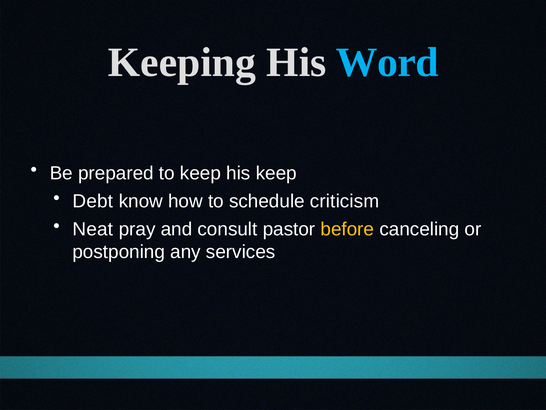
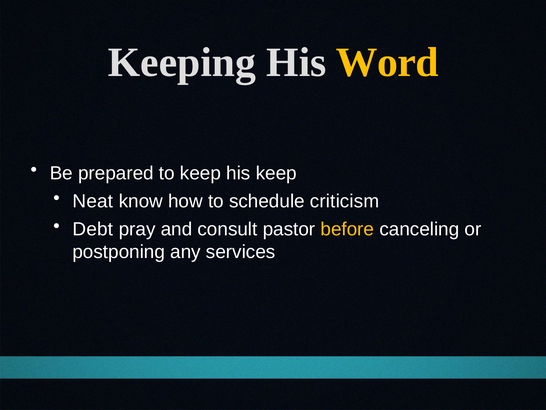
Word colour: light blue -> yellow (387, 62)
Debt: Debt -> Neat (93, 201)
Neat: Neat -> Debt (93, 229)
